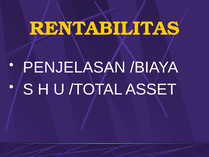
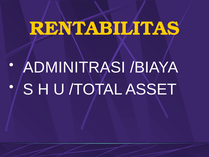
PENJELASAN: PENJELASAN -> ADMINITRASI (74, 67)
